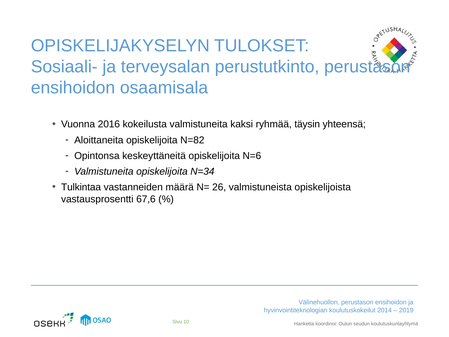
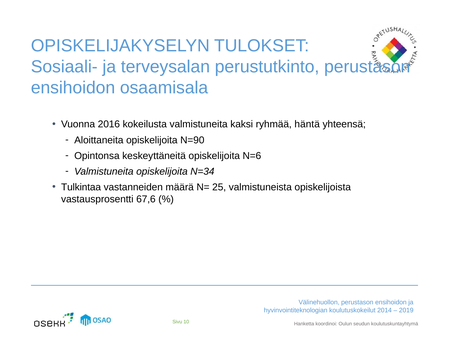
täysin: täysin -> häntä (307, 124)
N=82: N=82 -> N=90 (192, 140)
26: 26 -> 25 (219, 187)
